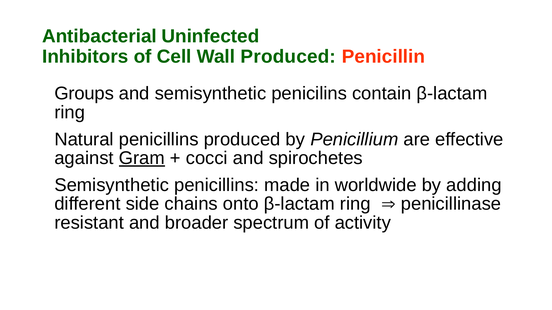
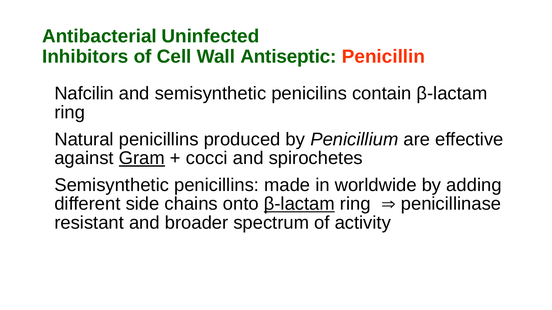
Wall Produced: Produced -> Antiseptic (288, 57)
Groups: Groups -> Nafcilin (84, 94)
β-lactam underline: none -> present (299, 204)
